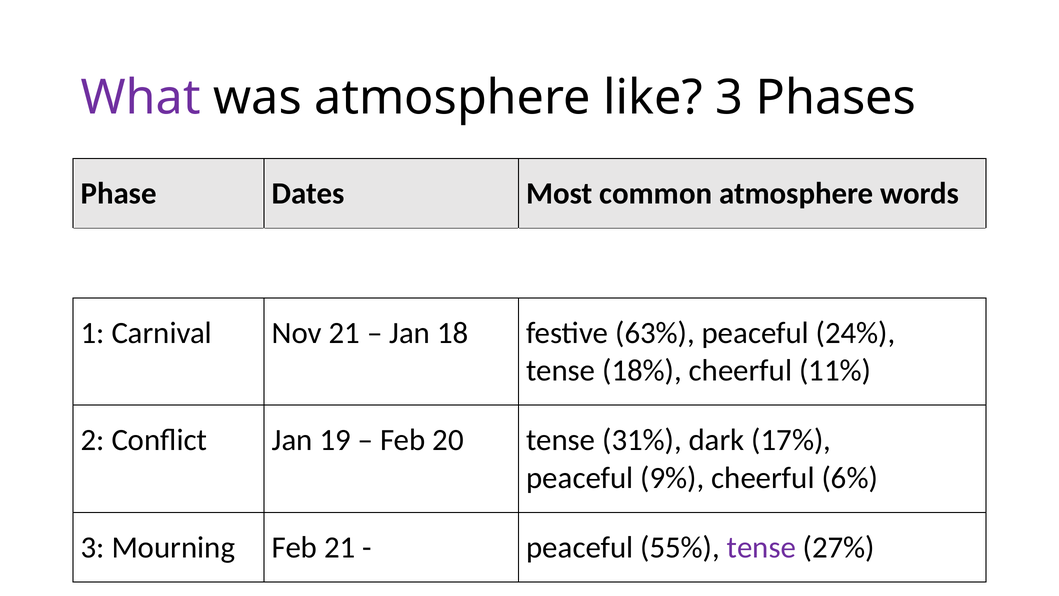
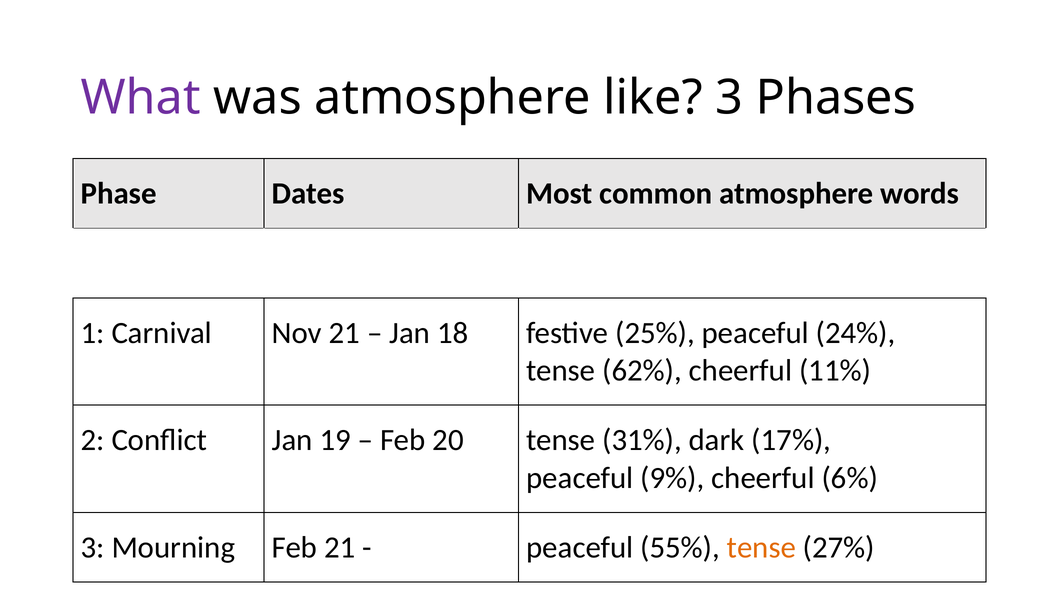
63%: 63% -> 25% (655, 333)
18%: 18% -> 62% (642, 370)
tense colour: purple -> orange (761, 547)
